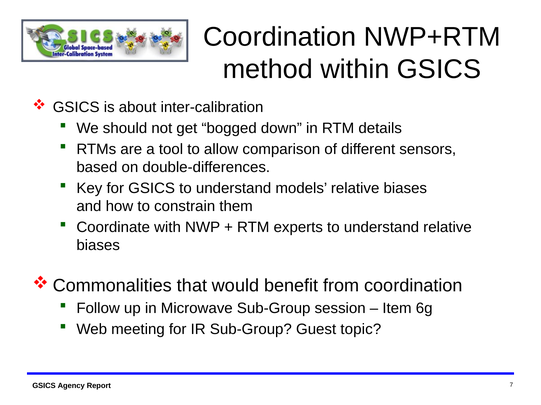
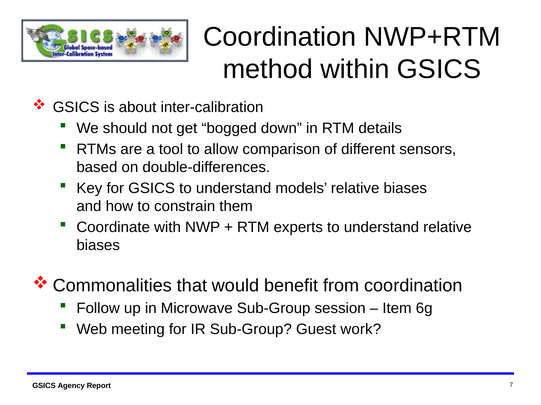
topic: topic -> work (361, 330)
